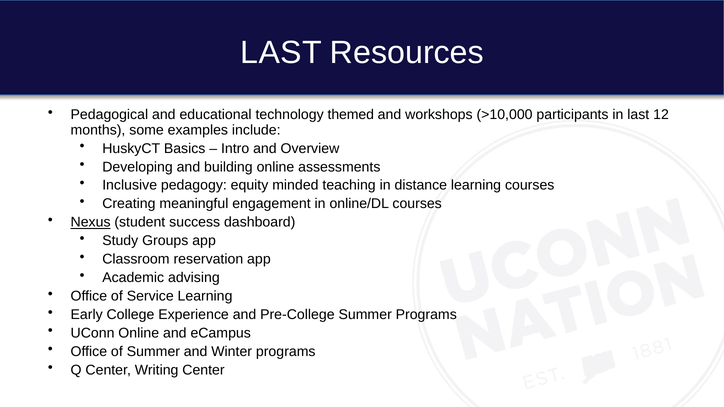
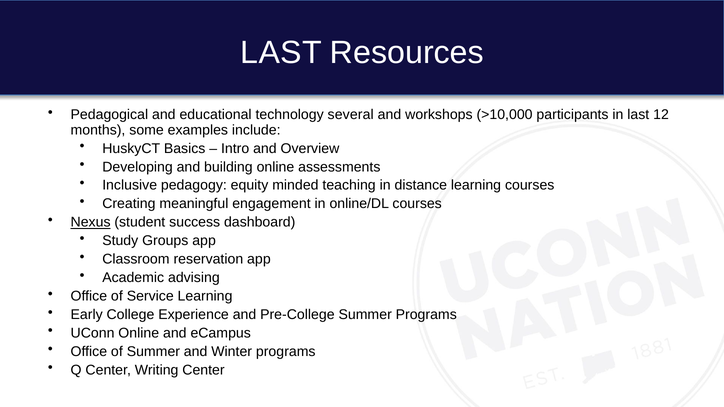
themed: themed -> several (351, 115)
